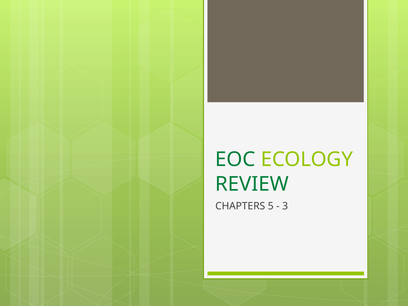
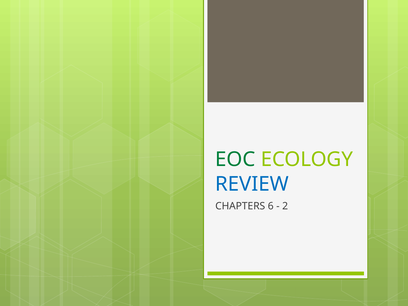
REVIEW colour: green -> blue (252, 184)
5: 5 -> 6 (271, 206)
3: 3 -> 2 (285, 206)
